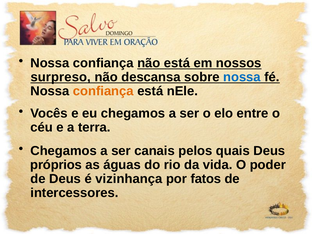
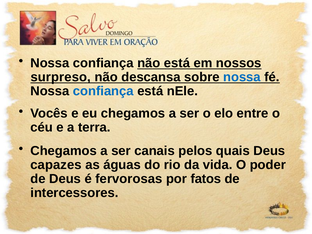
confiança colour: orange -> blue (103, 91)
próprios: próprios -> capazes (56, 165)
vizinhança: vizinhança -> fervorosas (129, 179)
